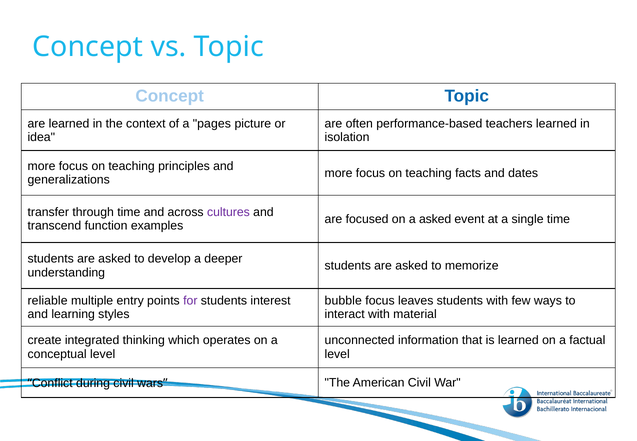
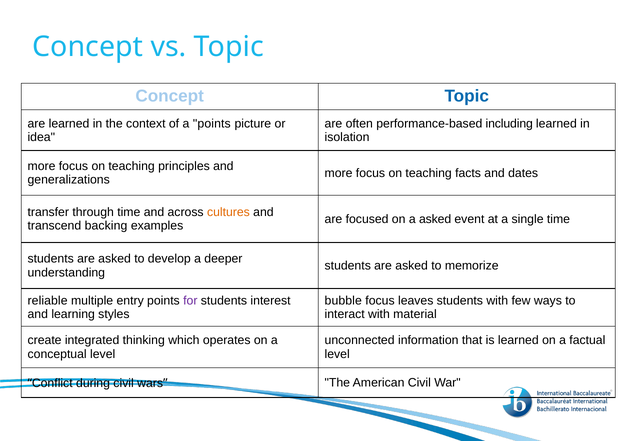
a pages: pages -> points (212, 123)
teachers: teachers -> including (509, 123)
cultures colour: purple -> orange (228, 212)
function: function -> backing (106, 226)
